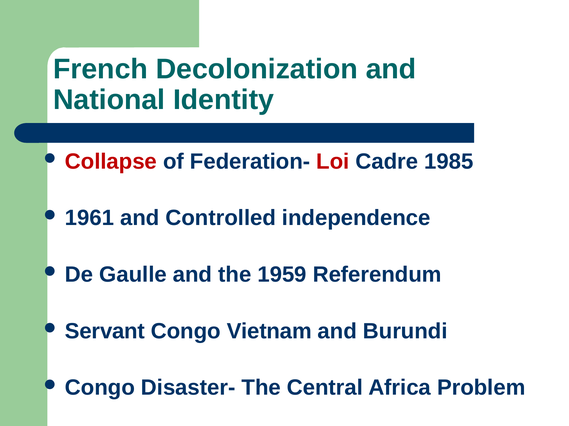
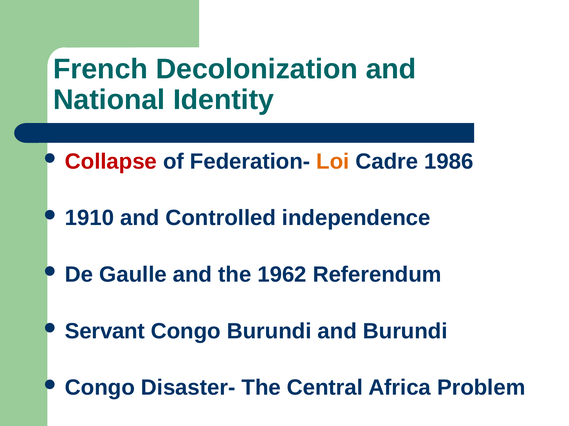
Loi colour: red -> orange (333, 162)
1985: 1985 -> 1986 (449, 162)
1961: 1961 -> 1910 (90, 218)
1959: 1959 -> 1962 (282, 275)
Congo Vietnam: Vietnam -> Burundi (269, 332)
